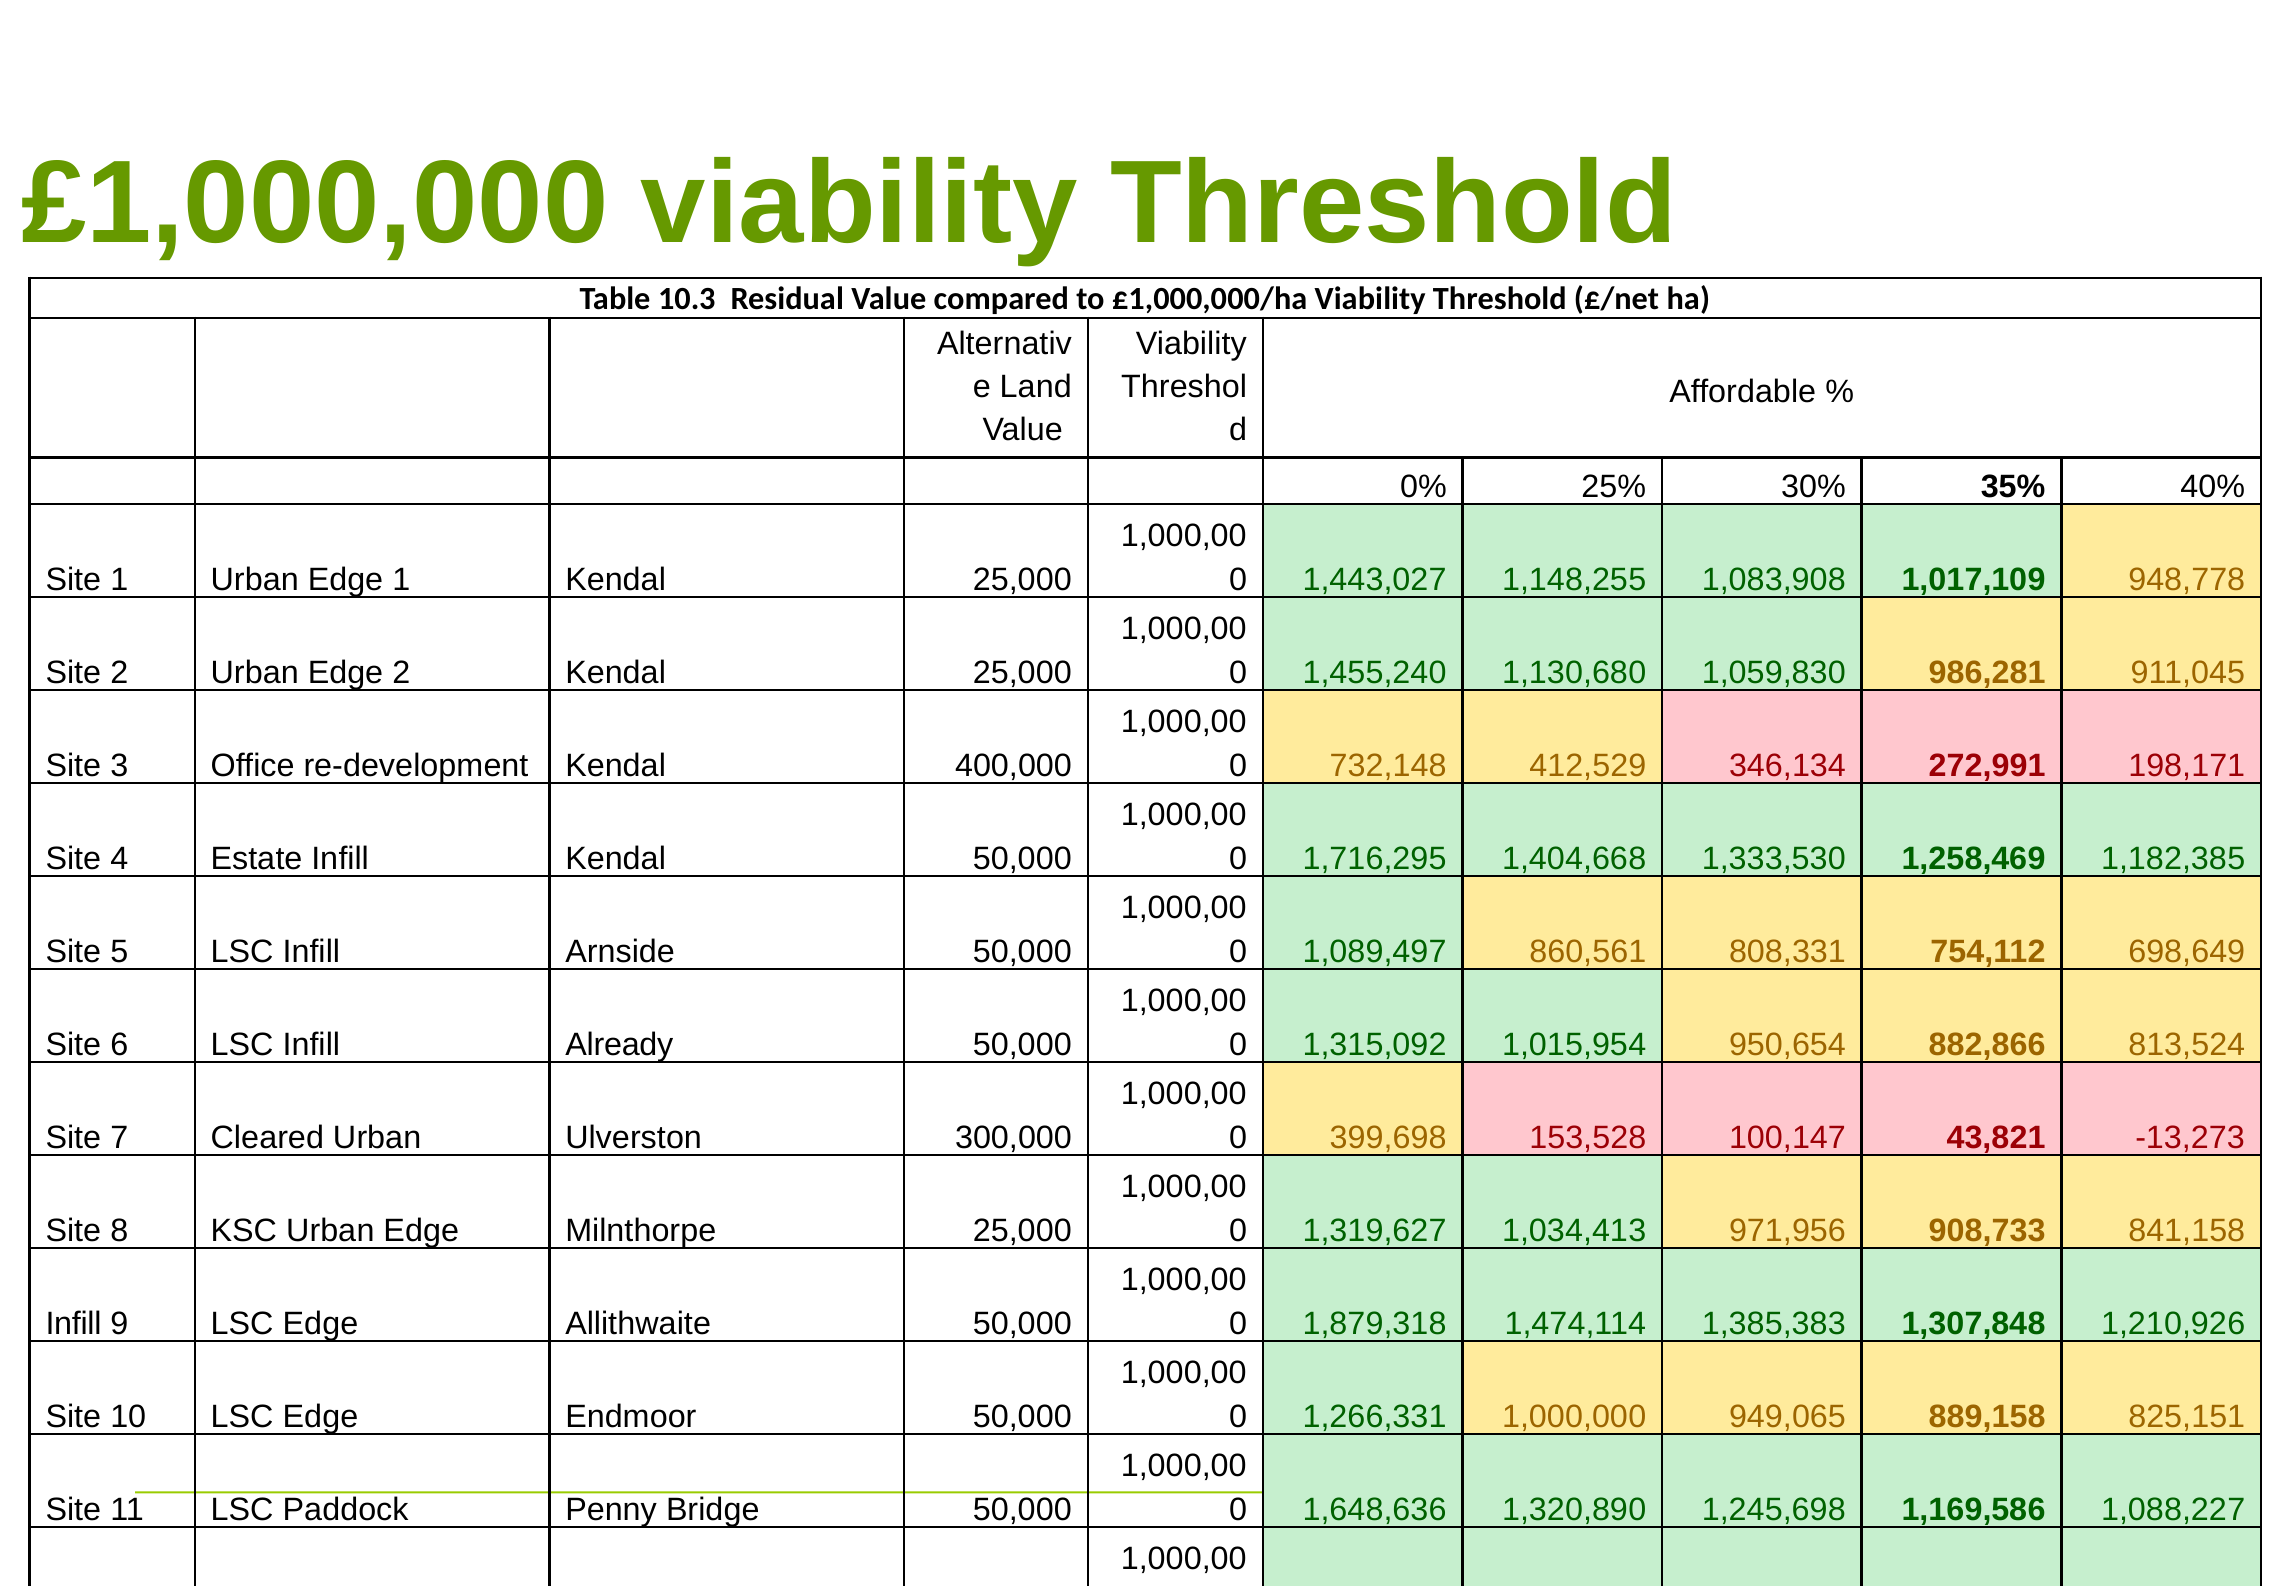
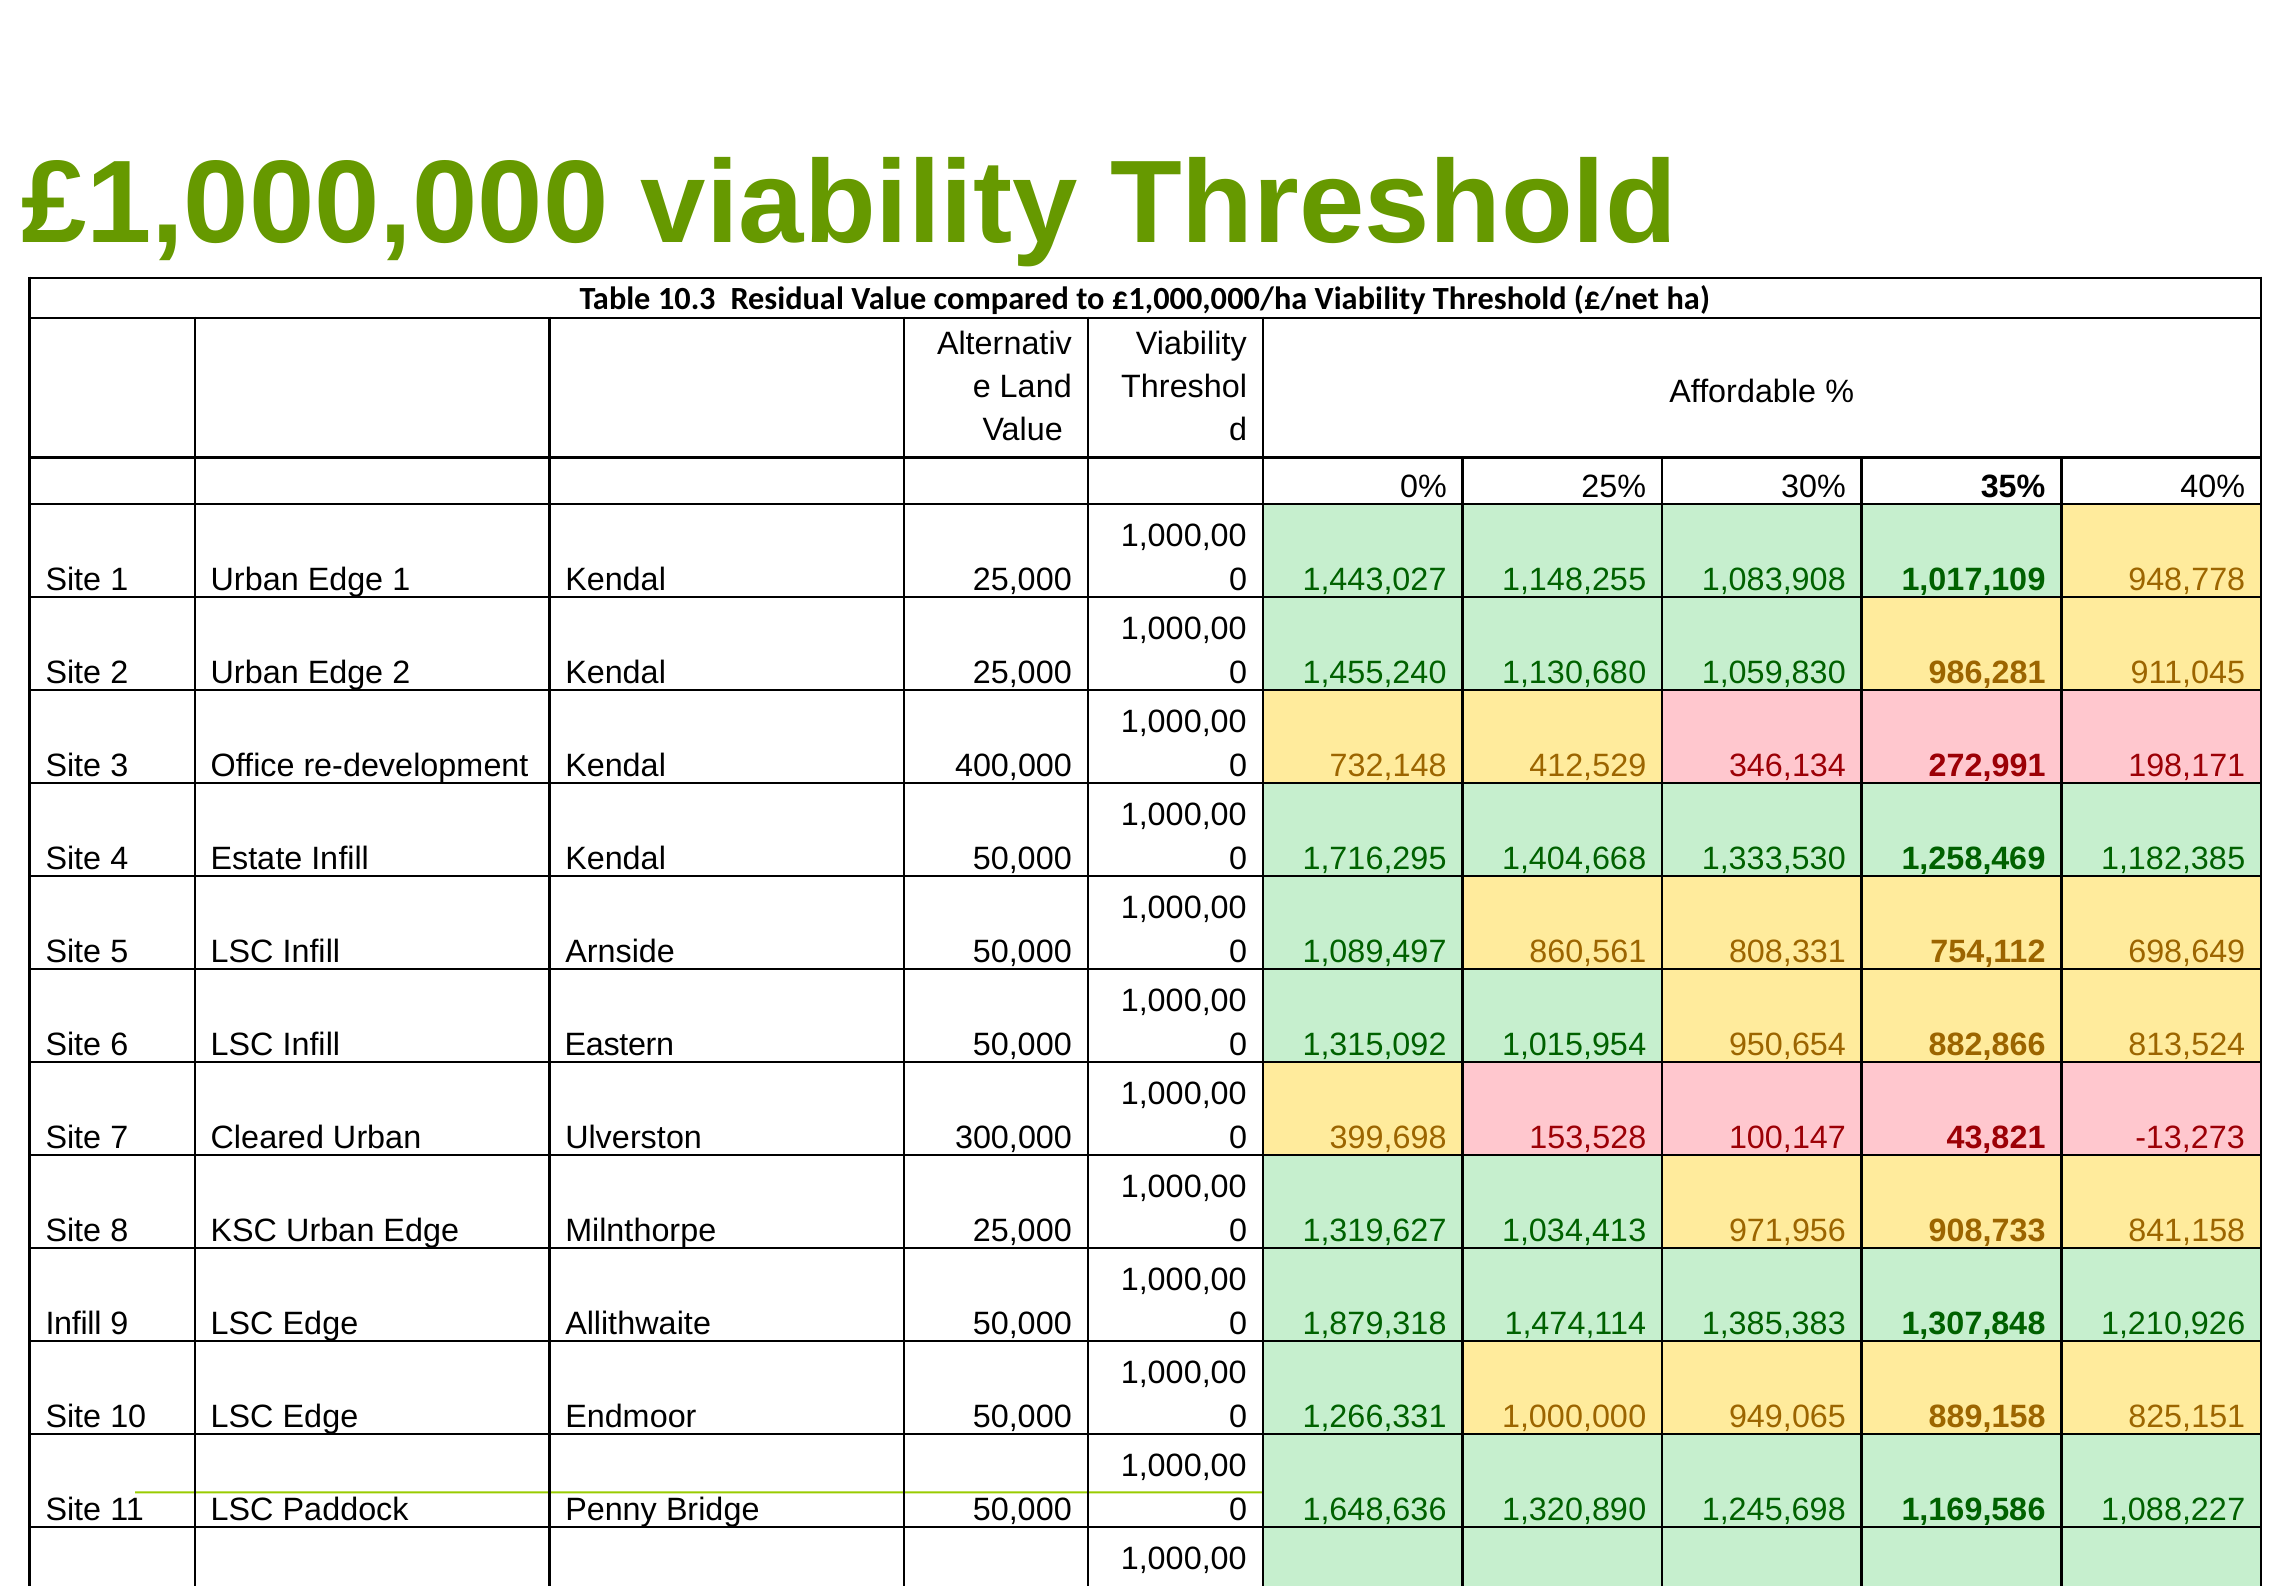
LSC Infill Already: Already -> Eastern (619, 1044)
